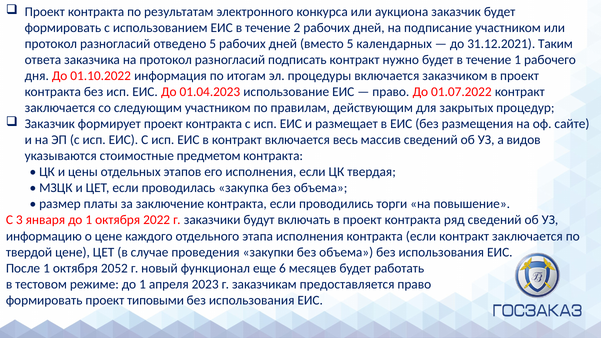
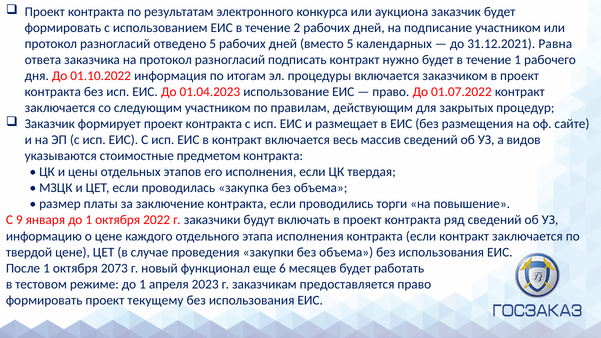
Таким: Таким -> Равна (555, 44)
3: 3 -> 9 (19, 220)
2052: 2052 -> 2073 (114, 268)
типовыми: типовыми -> текущему (155, 300)
